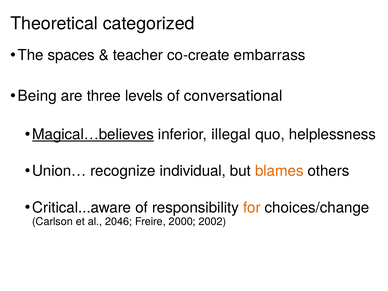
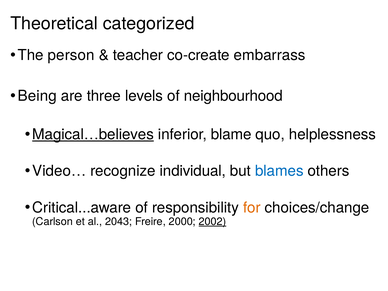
spaces: spaces -> person (71, 55)
conversational: conversational -> neighbourhood (233, 96)
illegal: illegal -> blame (231, 134)
Union…: Union… -> Video… (59, 171)
blames colour: orange -> blue (279, 171)
2046: 2046 -> 2043 (119, 222)
2002 underline: none -> present (213, 222)
